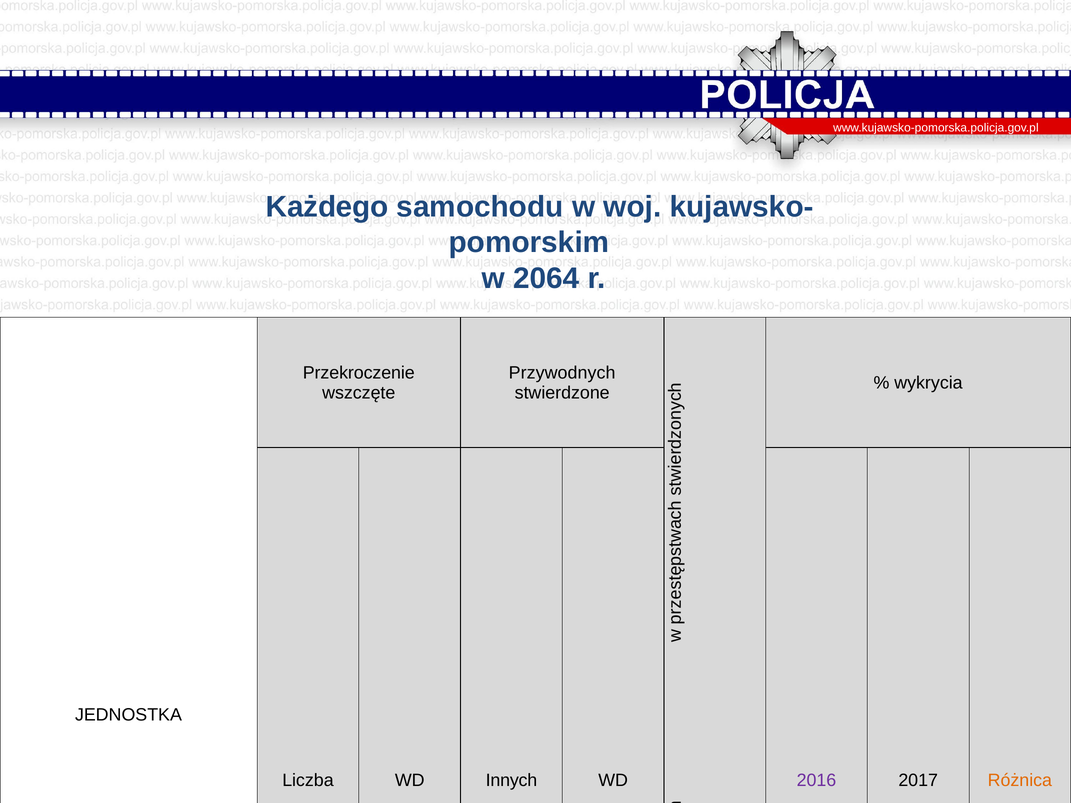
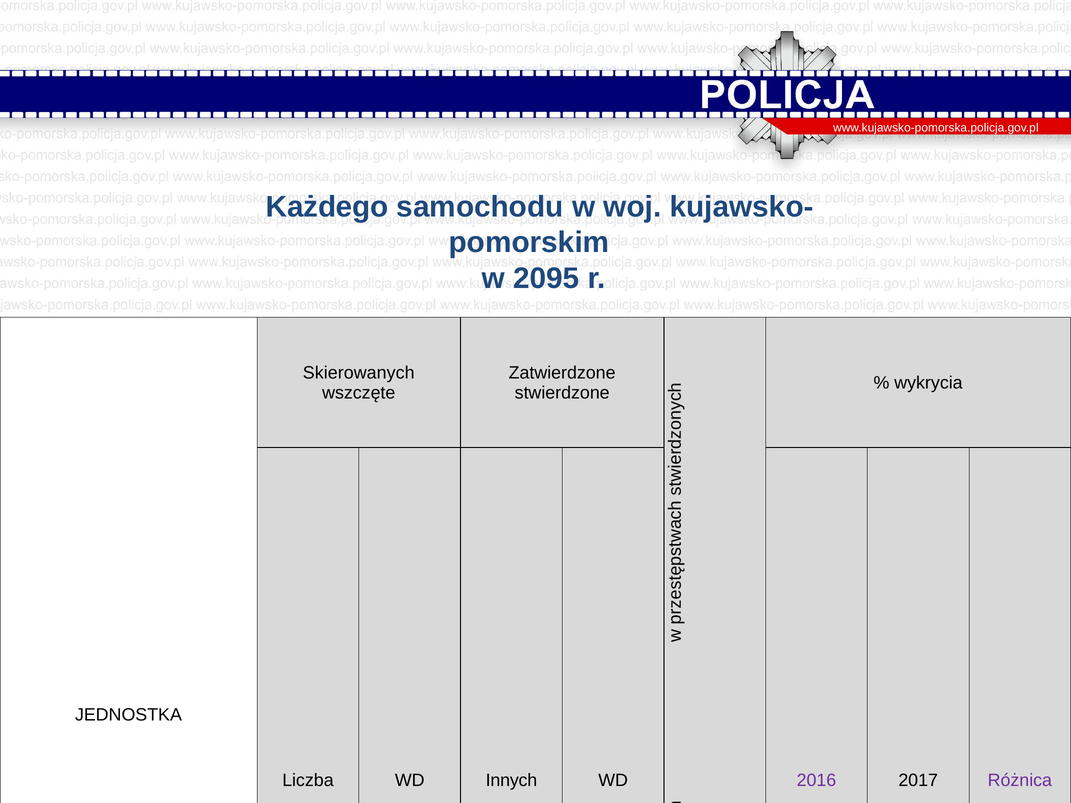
2064: 2064 -> 2095 (546, 278)
Przekroczenie: Przekroczenie -> Skierowanych (359, 373)
Przywodnych: Przywodnych -> Zatwierdzone (562, 373)
Różnica colour: orange -> purple (1020, 780)
